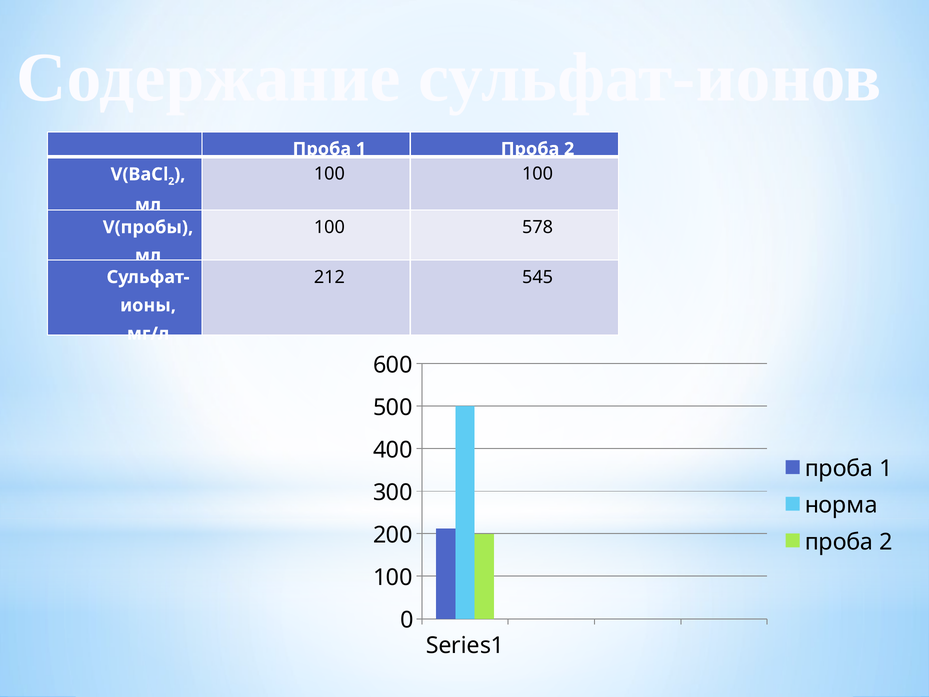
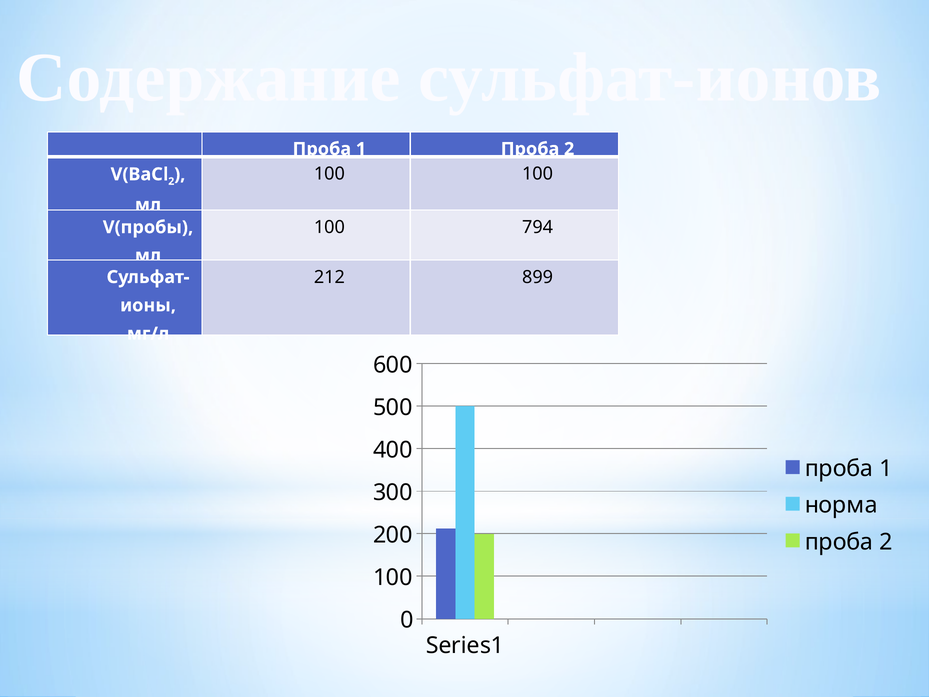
578: 578 -> 794 (538, 227)
545: 545 -> 899 (538, 277)
